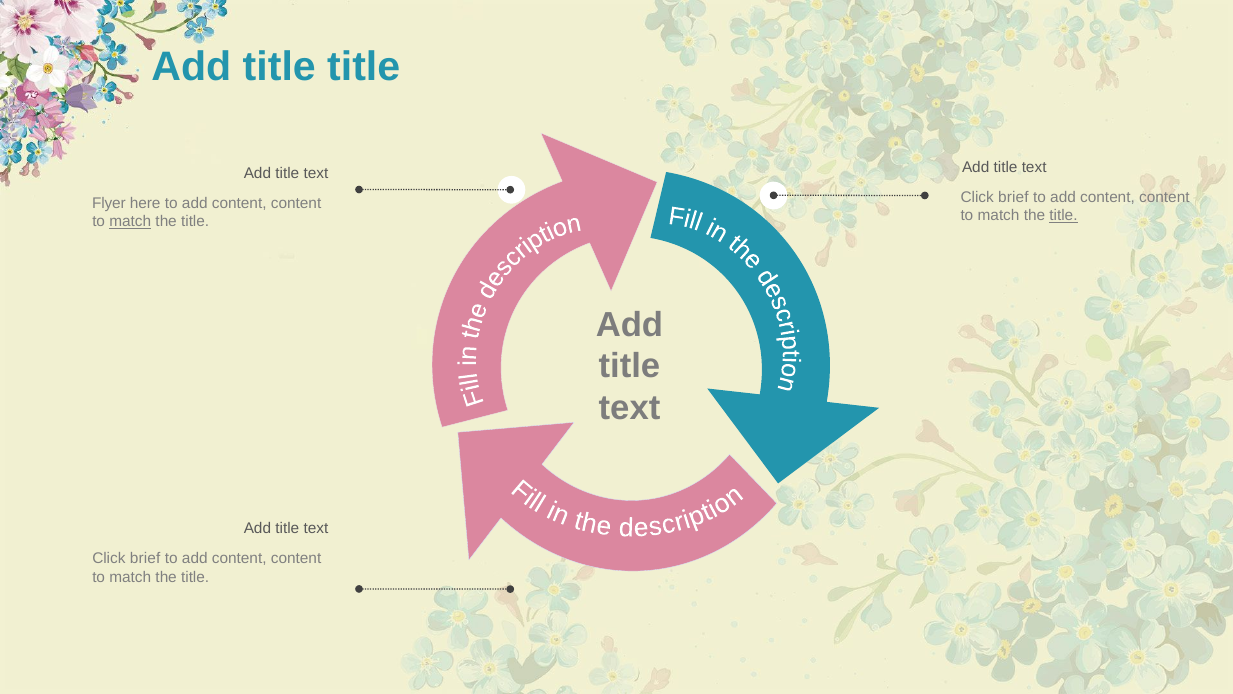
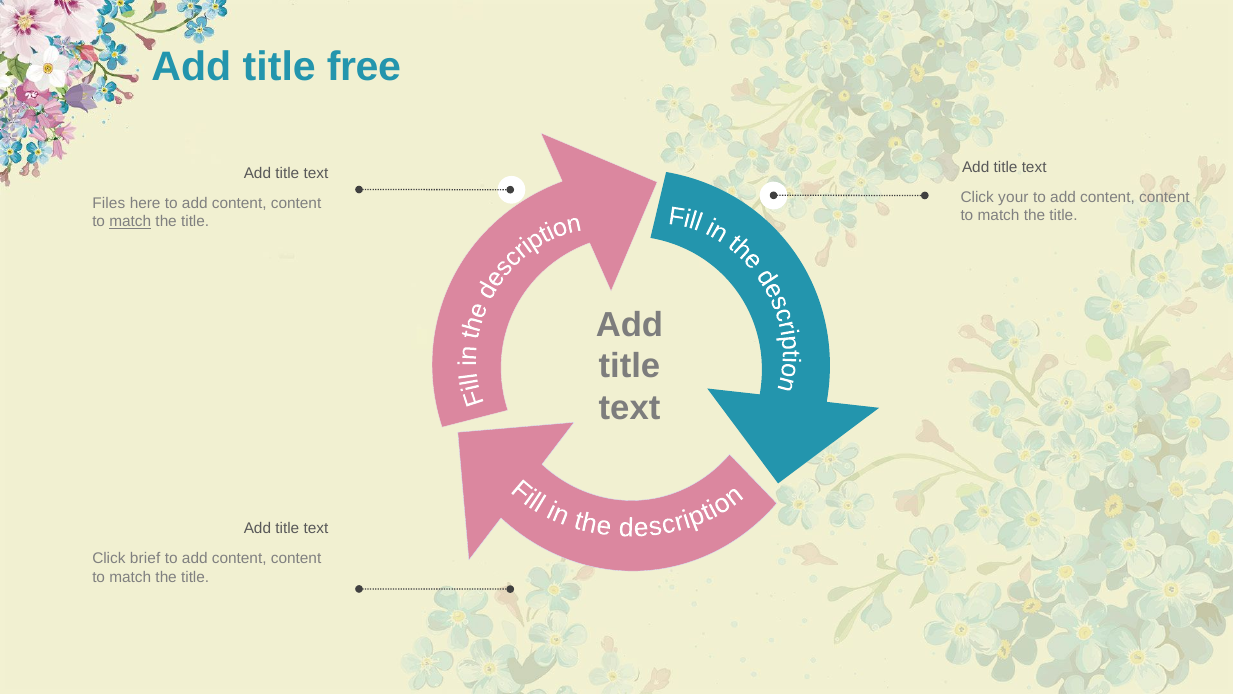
title title: title -> free (364, 67)
brief: brief -> your (1013, 197)
Flyer: Flyer -> Files (109, 203)
title underline: present -> none (1064, 216)
